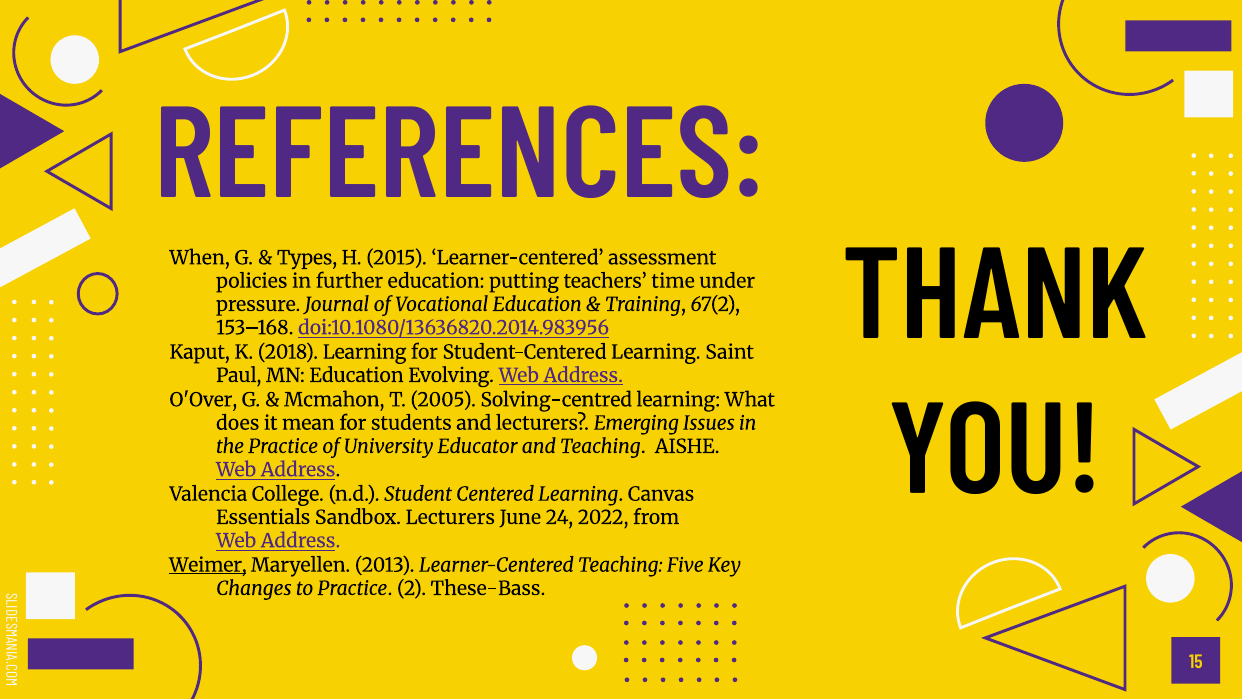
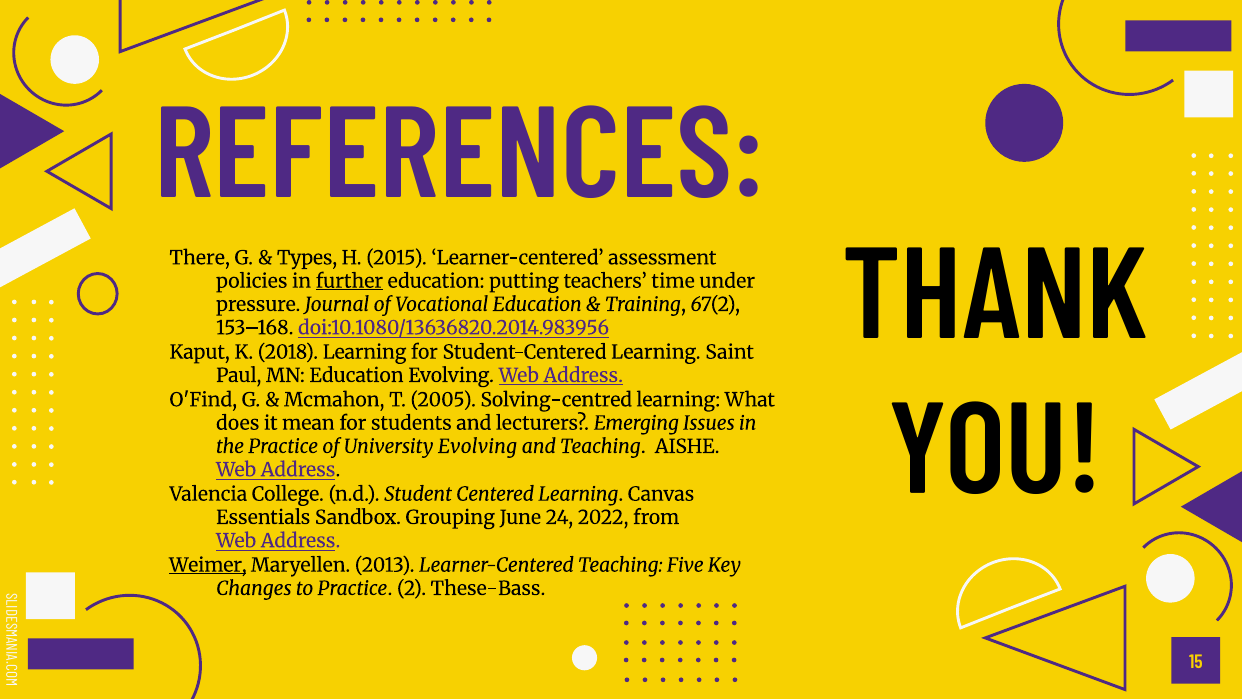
When: When -> There (200, 258)
further underline: none -> present (349, 281)
O'Over: O'Over -> O'Find (203, 400)
University Educator: Educator -> Evolving (477, 446)
Sandbox Lecturers: Lecturers -> Grouping (450, 517)
